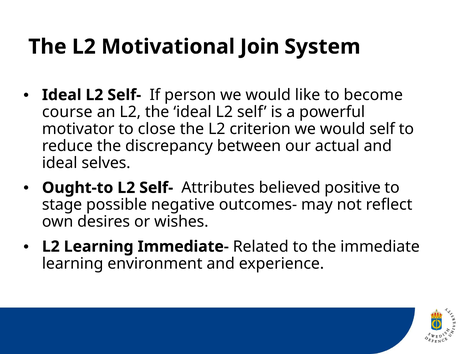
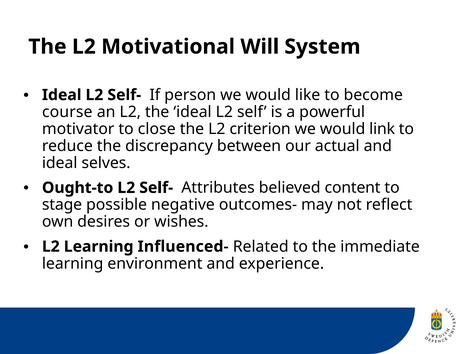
Join: Join -> Will (260, 47)
would self: self -> link (382, 129)
positive: positive -> content (353, 188)
Immediate-: Immediate- -> Influenced- (183, 247)
